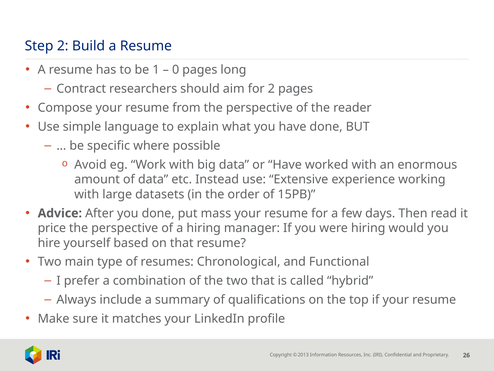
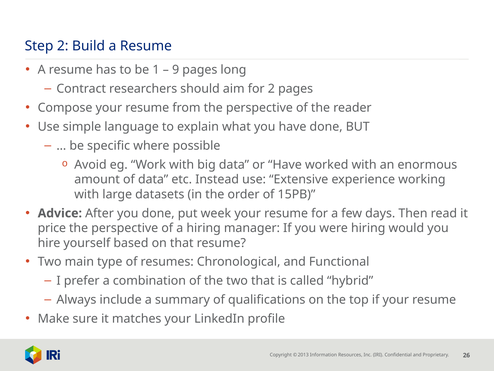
0: 0 -> 9 (176, 70)
mass: mass -> week (216, 213)
